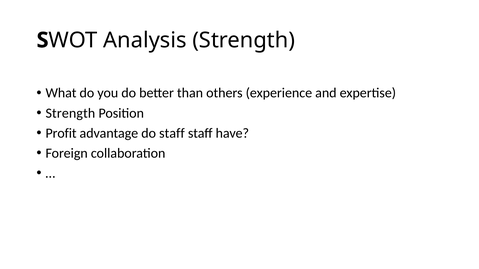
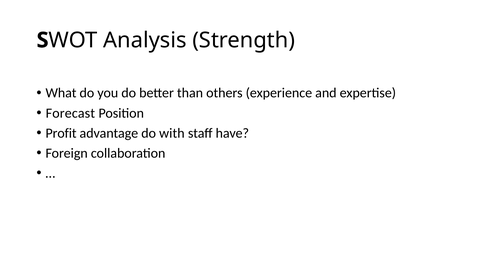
Strength: Strength -> Forecast (70, 113)
do staff: staff -> with (172, 133)
